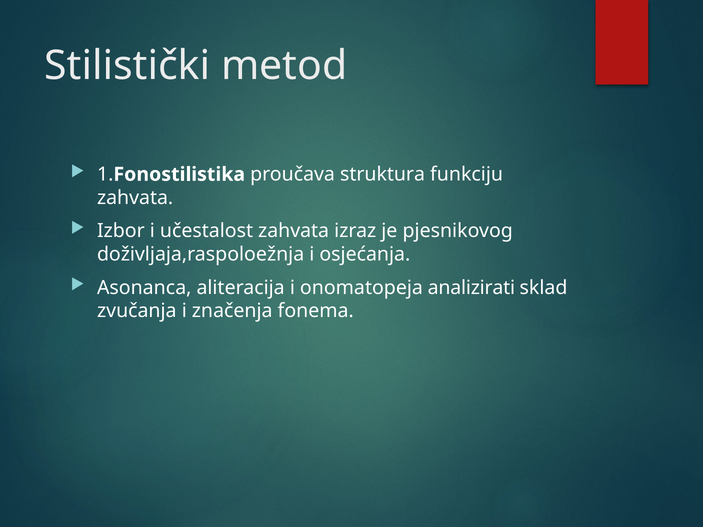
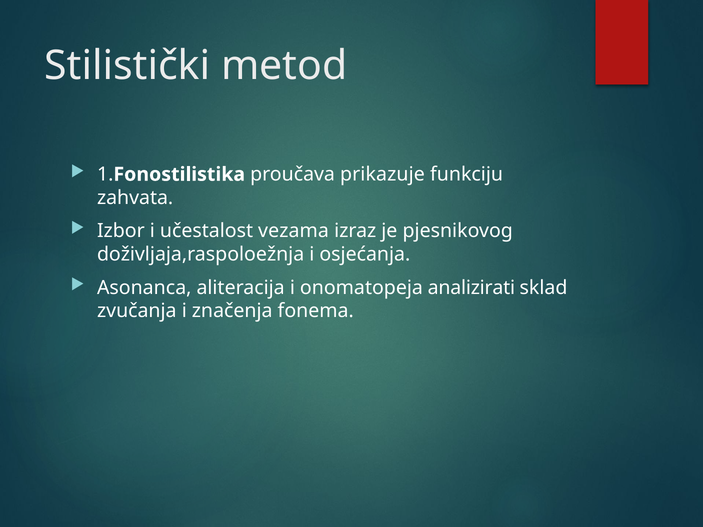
struktura: struktura -> prikazuje (382, 174)
učestalost zahvata: zahvata -> vezama (294, 231)
